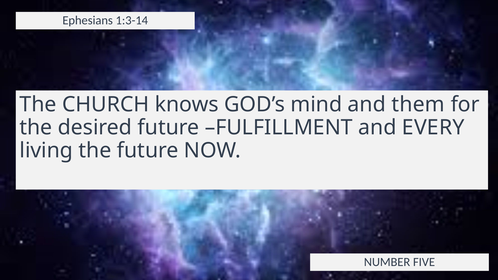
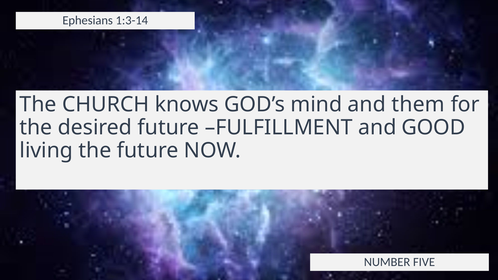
EVERY: EVERY -> GOOD (433, 128)
